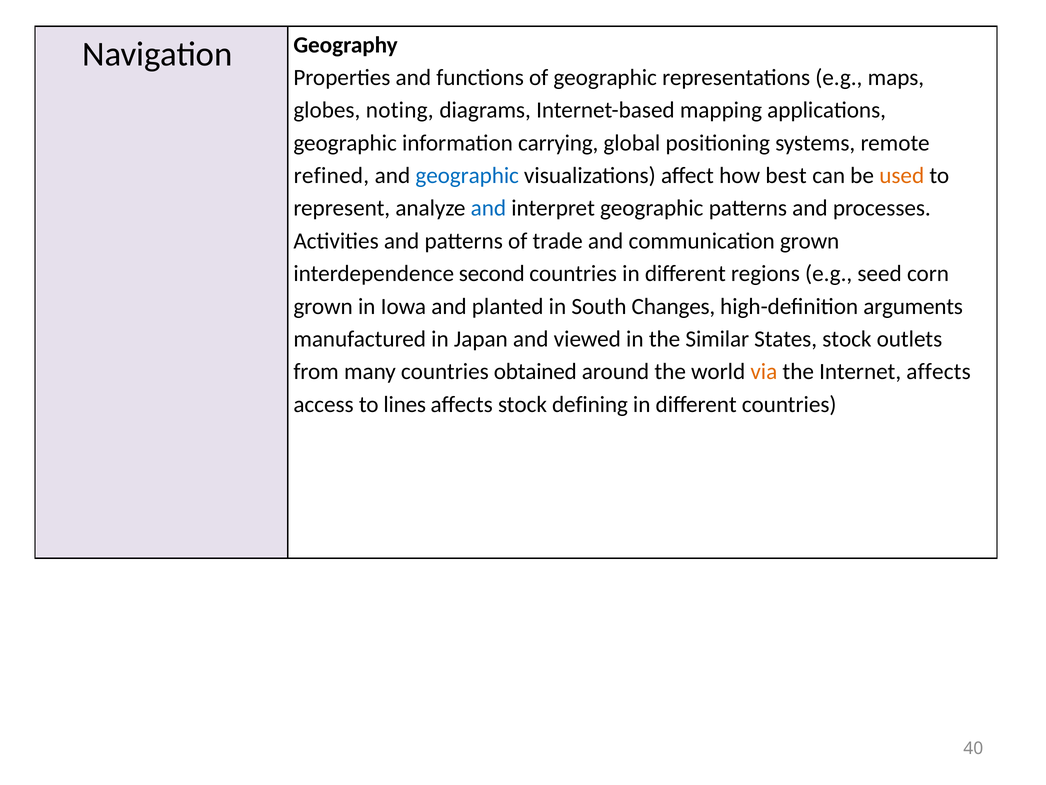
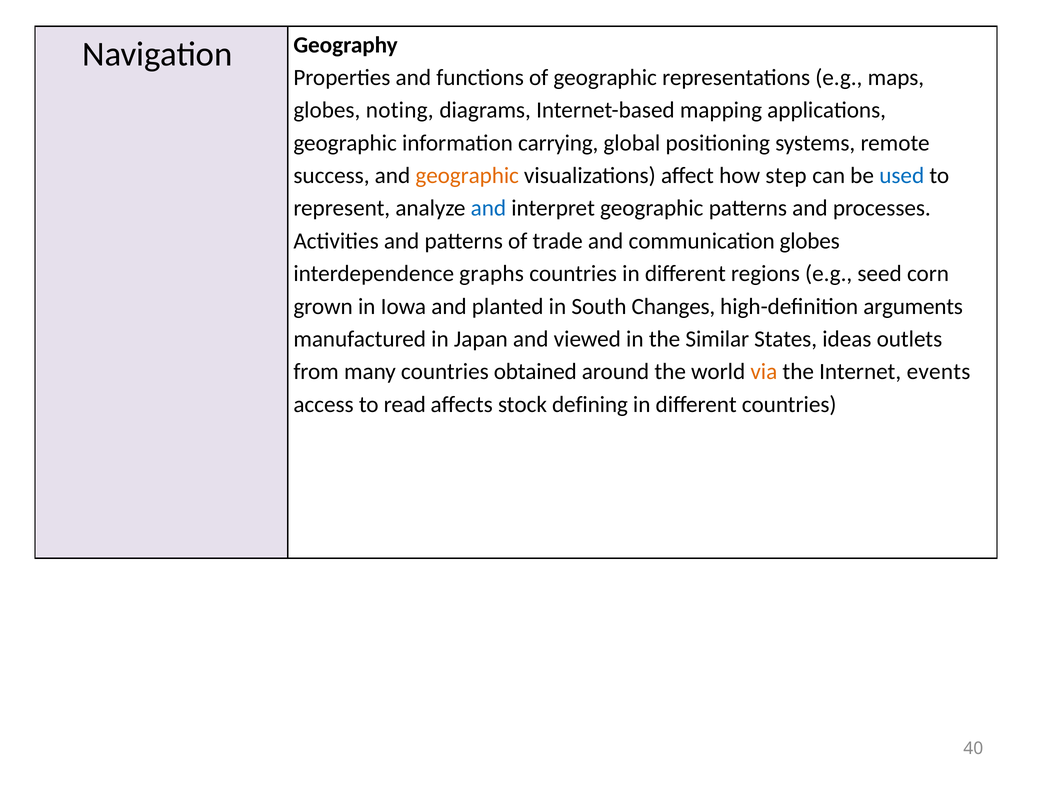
refined: refined -> success (331, 176)
geographic colour: blue -> orange (467, 176)
best: best -> step (786, 176)
used colour: orange -> blue (902, 176)
communication grown: grown -> globes (810, 241)
second: second -> graphs (492, 273)
States stock: stock -> ideas (847, 339)
Internet affects: affects -> events (939, 371)
lines: lines -> read (405, 404)
